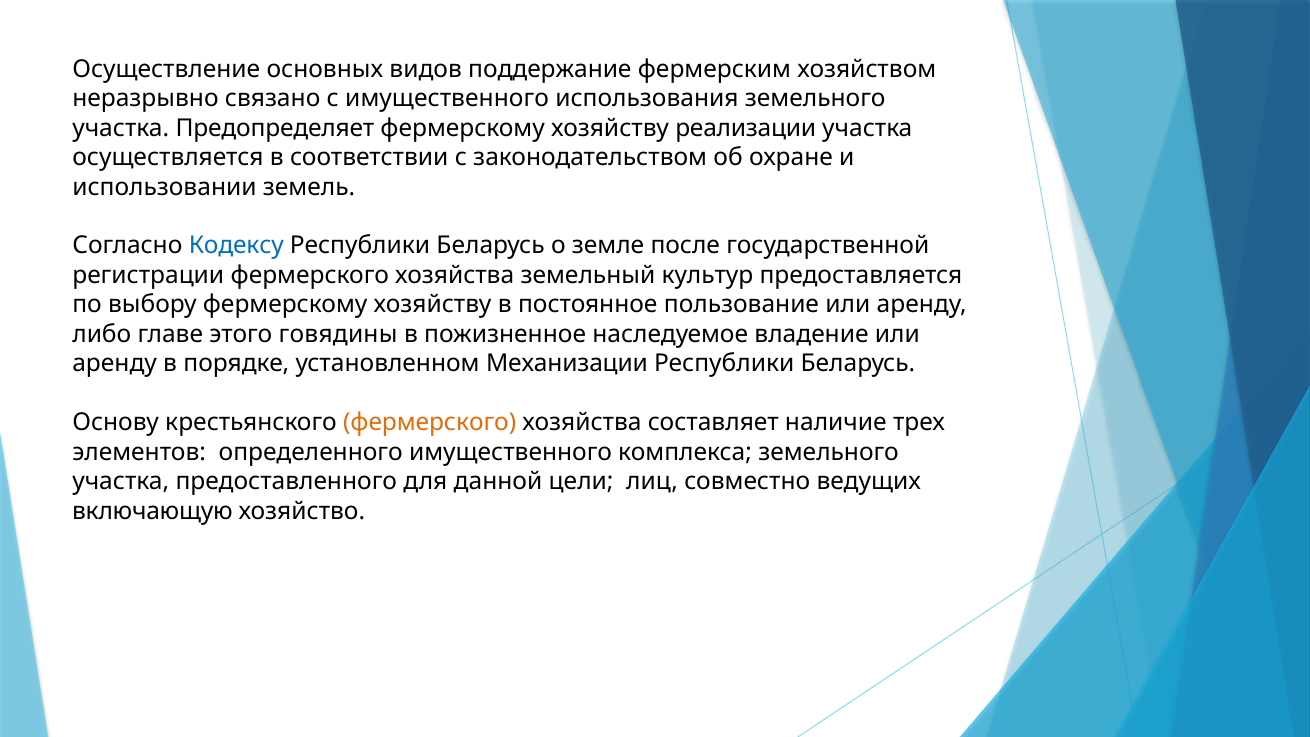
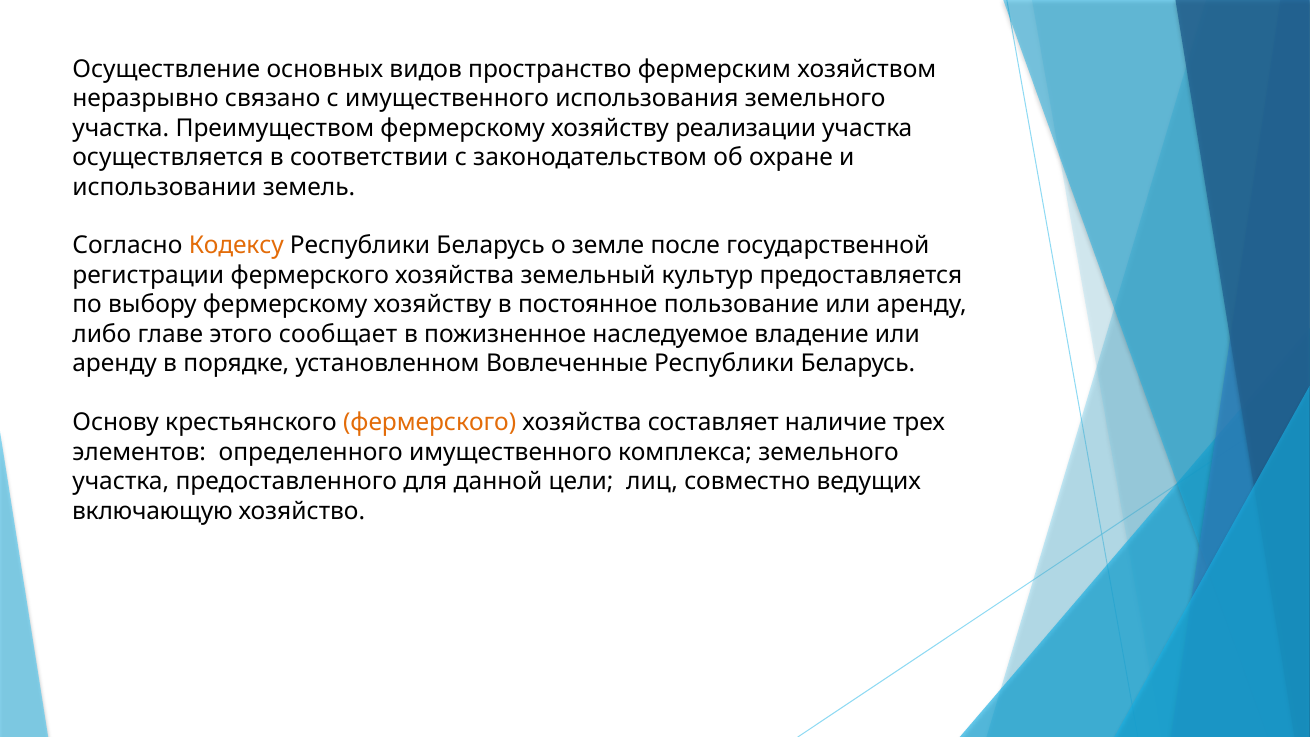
поддержание: поддержание -> пространство (550, 69)
Предопределяет: Предопределяет -> Преимуществом (275, 128)
Кодексу colour: blue -> orange (236, 246)
говядины: говядины -> сообщает (338, 334)
Механизации: Механизации -> Вовлеченные (567, 364)
